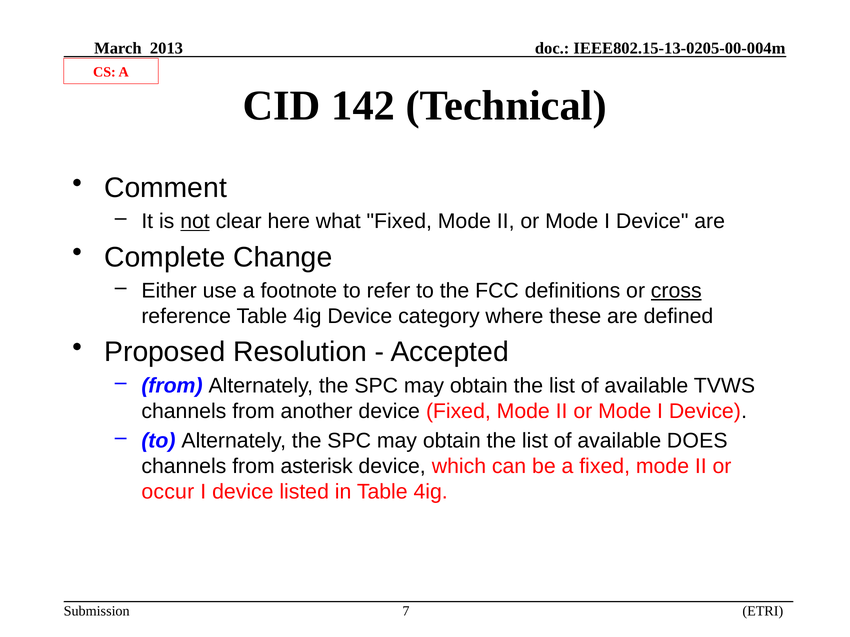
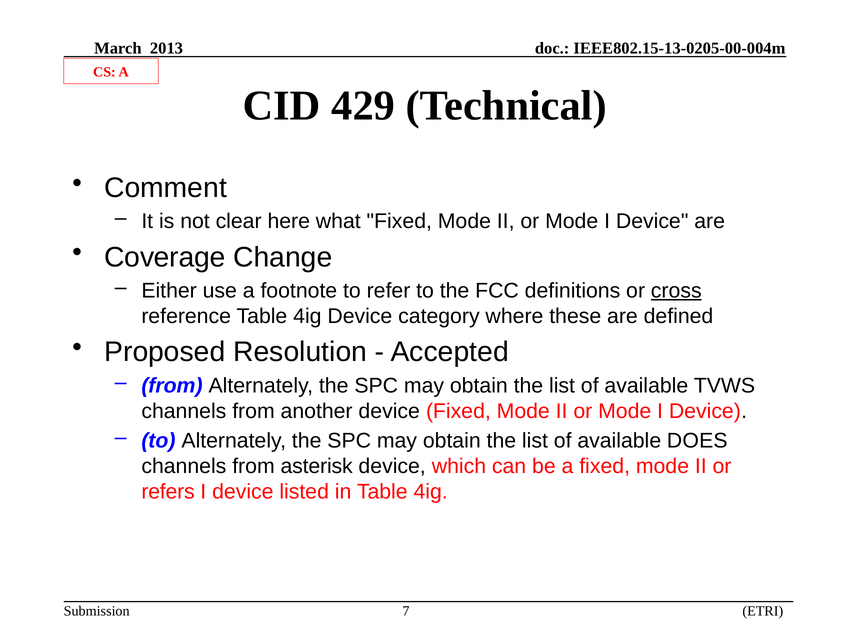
142: 142 -> 429 (363, 106)
not underline: present -> none (195, 222)
Complete: Complete -> Coverage (165, 257)
occur: occur -> refers (168, 492)
